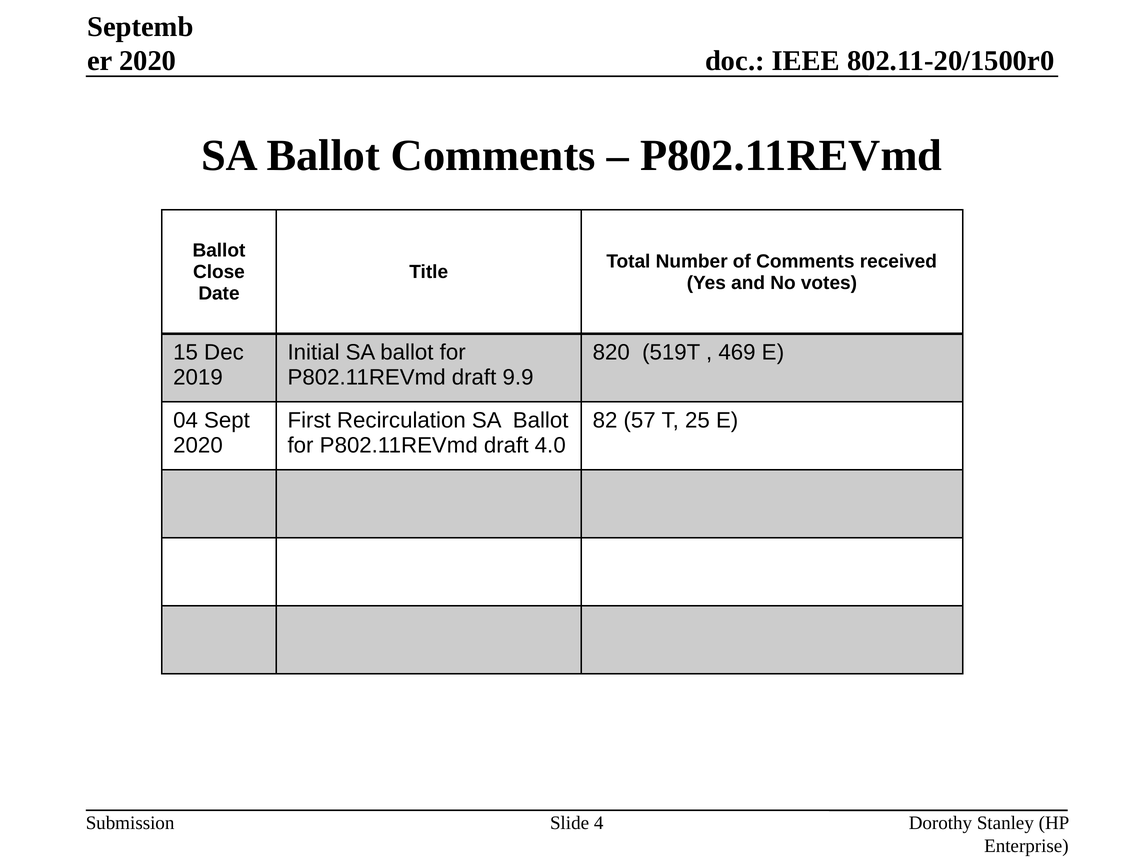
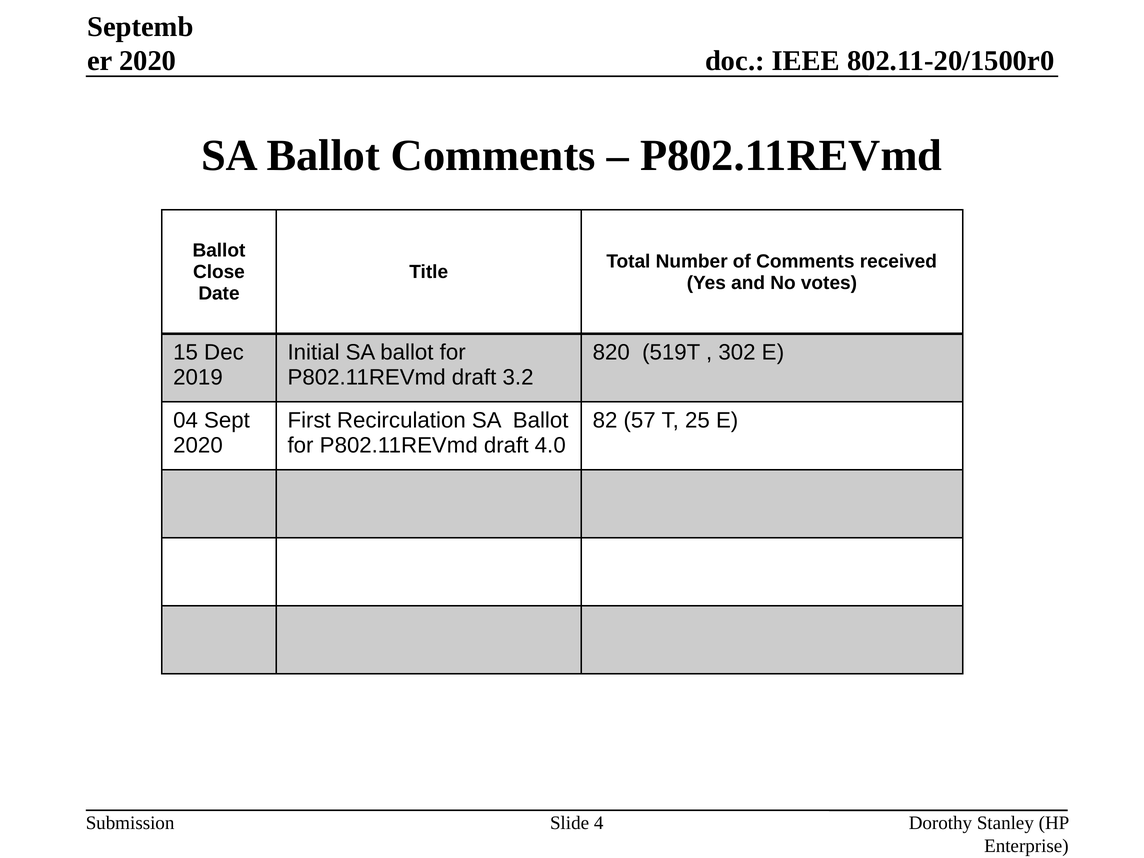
469: 469 -> 302 (737, 352)
9.9: 9.9 -> 3.2 (518, 377)
